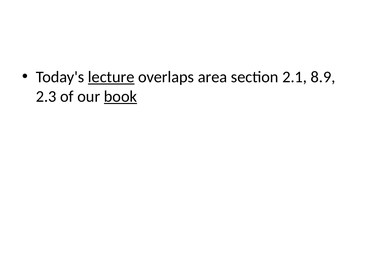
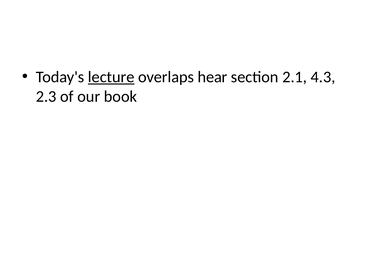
area: area -> hear (213, 77)
8.9: 8.9 -> 4.3 (323, 77)
book underline: present -> none (121, 97)
